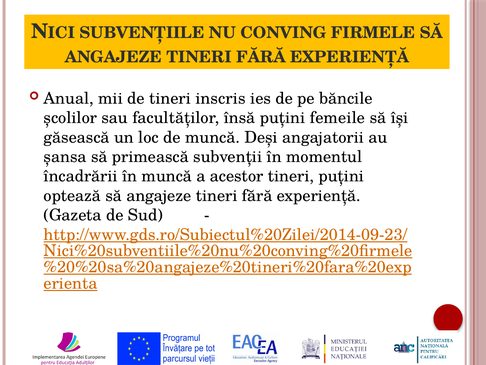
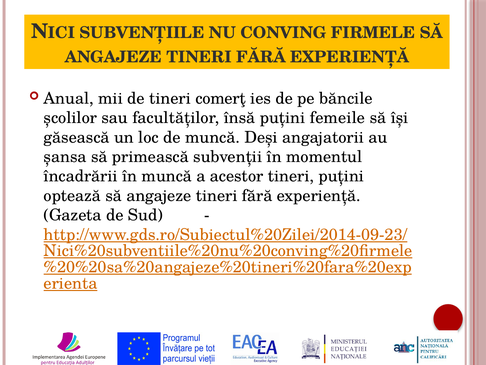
inscris: inscris -> comerţ (221, 98)
